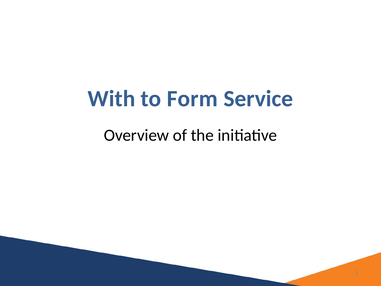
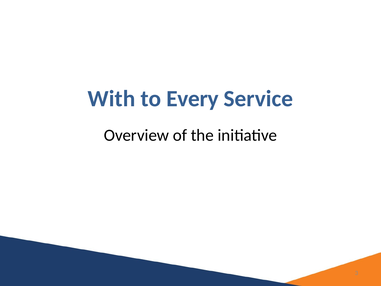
Form: Form -> Every (193, 99)
